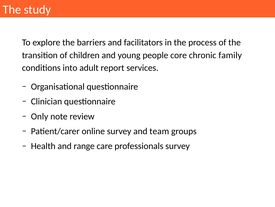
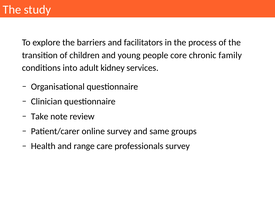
report: report -> kidney (113, 68)
Only: Only -> Take (40, 116)
team: team -> same (159, 131)
